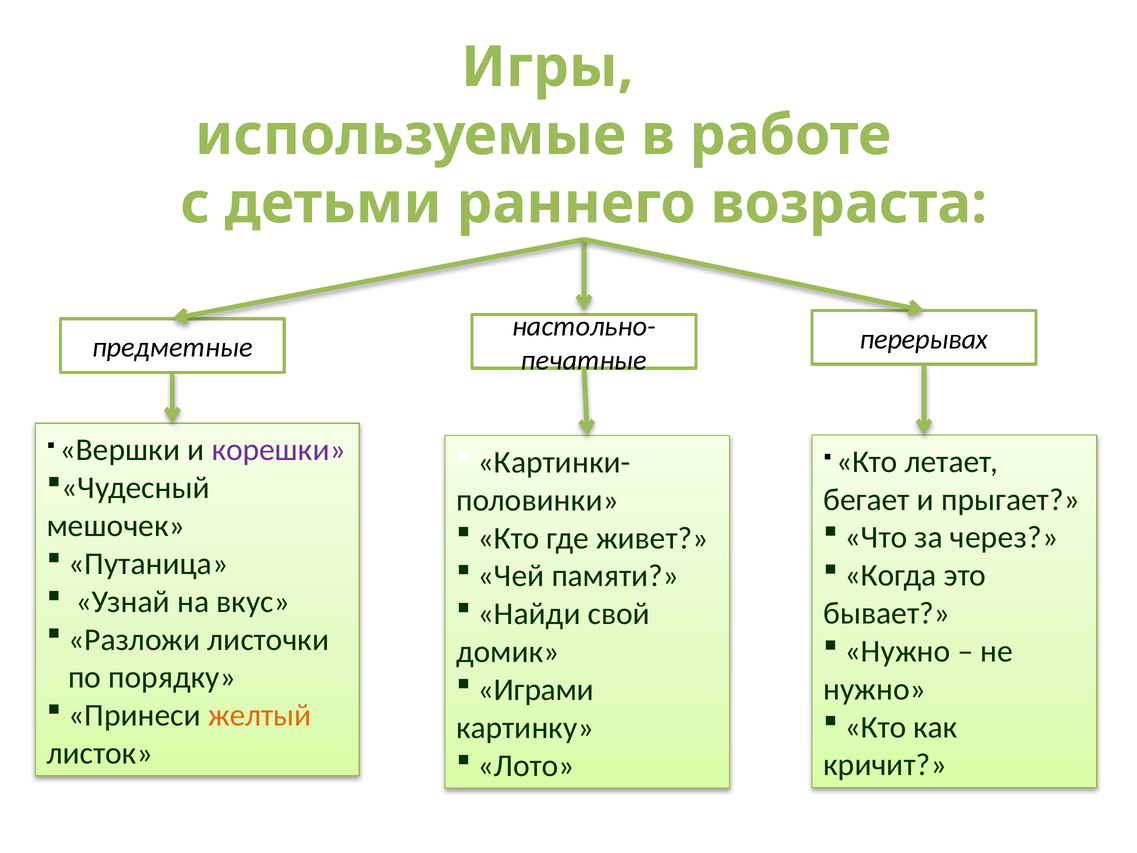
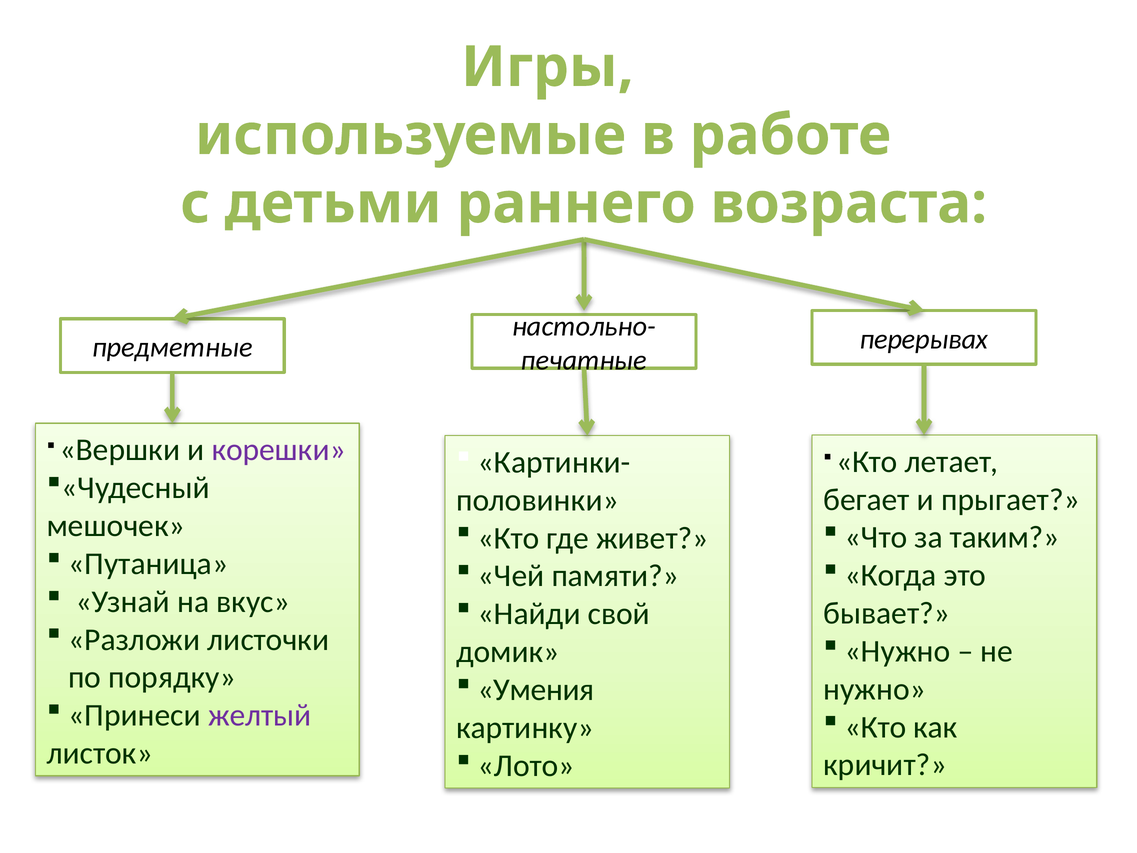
через: через -> таким (1005, 537)
Играми: Играми -> Умения (536, 690)
желтый colour: orange -> purple (260, 715)
